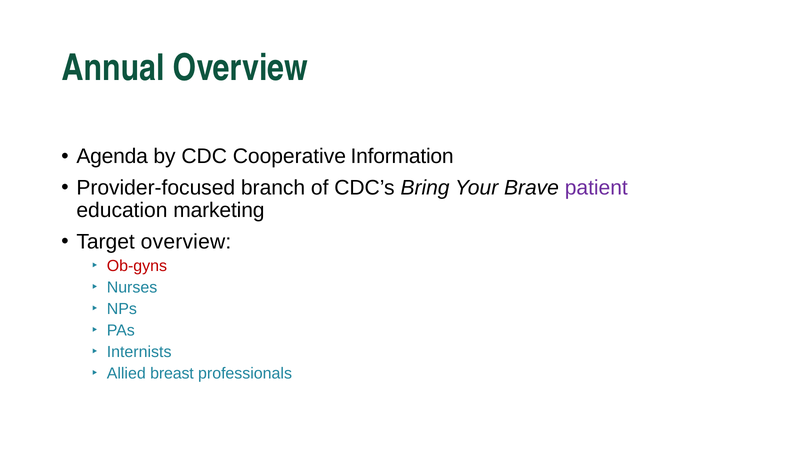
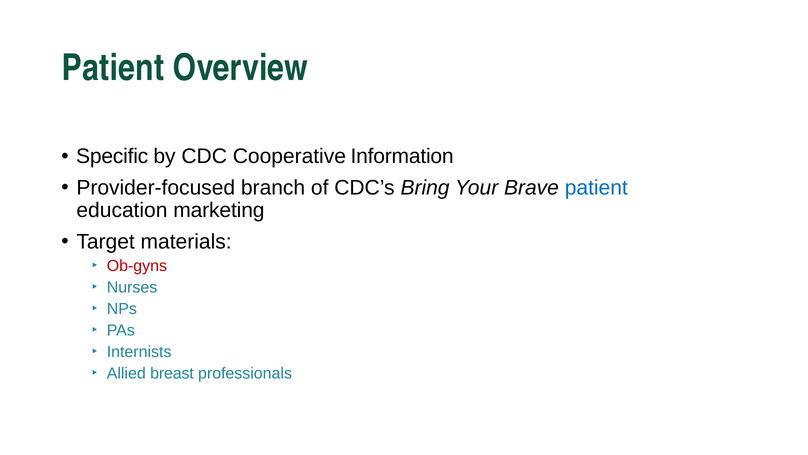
Annual: Annual -> Patient (113, 68)
Agenda: Agenda -> Specific (112, 156)
patient colour: purple -> blue (596, 187)
Target overview: overview -> materials (186, 241)
